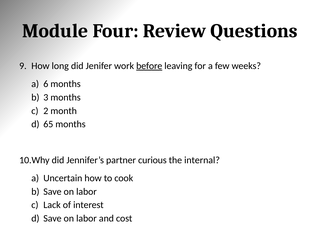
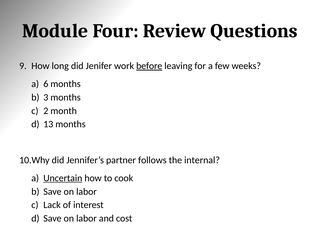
65: 65 -> 13 (48, 124)
curious: curious -> follows (152, 160)
Uncertain underline: none -> present (63, 178)
